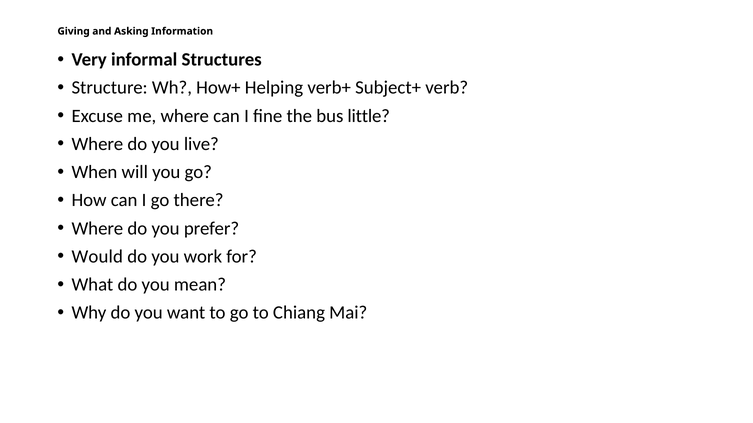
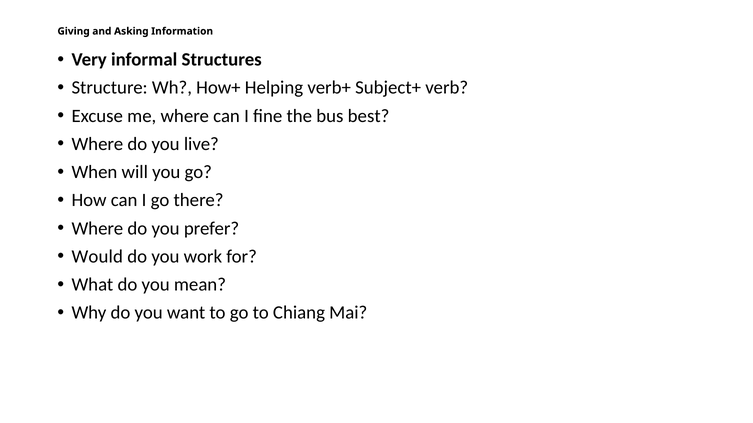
little: little -> best (369, 116)
